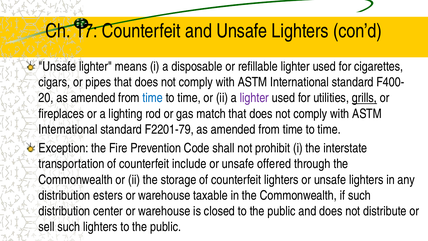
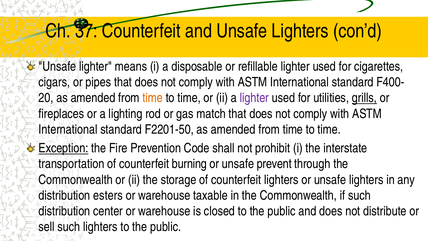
17: 17 -> 37 (86, 31)
time colour: blue -> orange (153, 98)
F2201-79: F2201-79 -> F2201-50 (169, 129)
Exception underline: none -> present (63, 148)
include: include -> burning (189, 164)
offered: offered -> prevent (274, 164)
